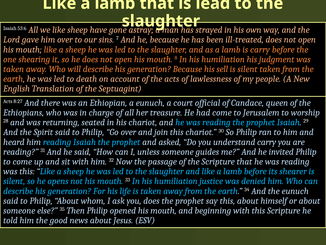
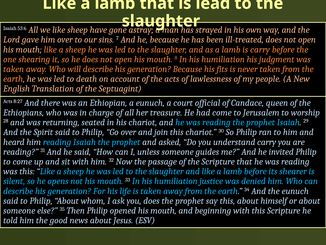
sell: sell -> fits (222, 69)
silent: silent -> never (248, 69)
